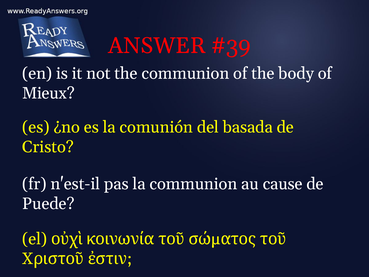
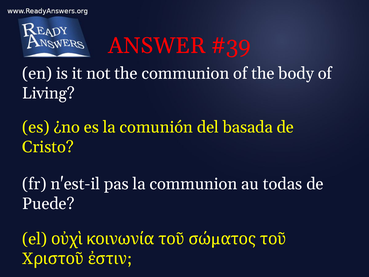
Mieux: Mieux -> Living (48, 93)
cause: cause -> todas (283, 184)
